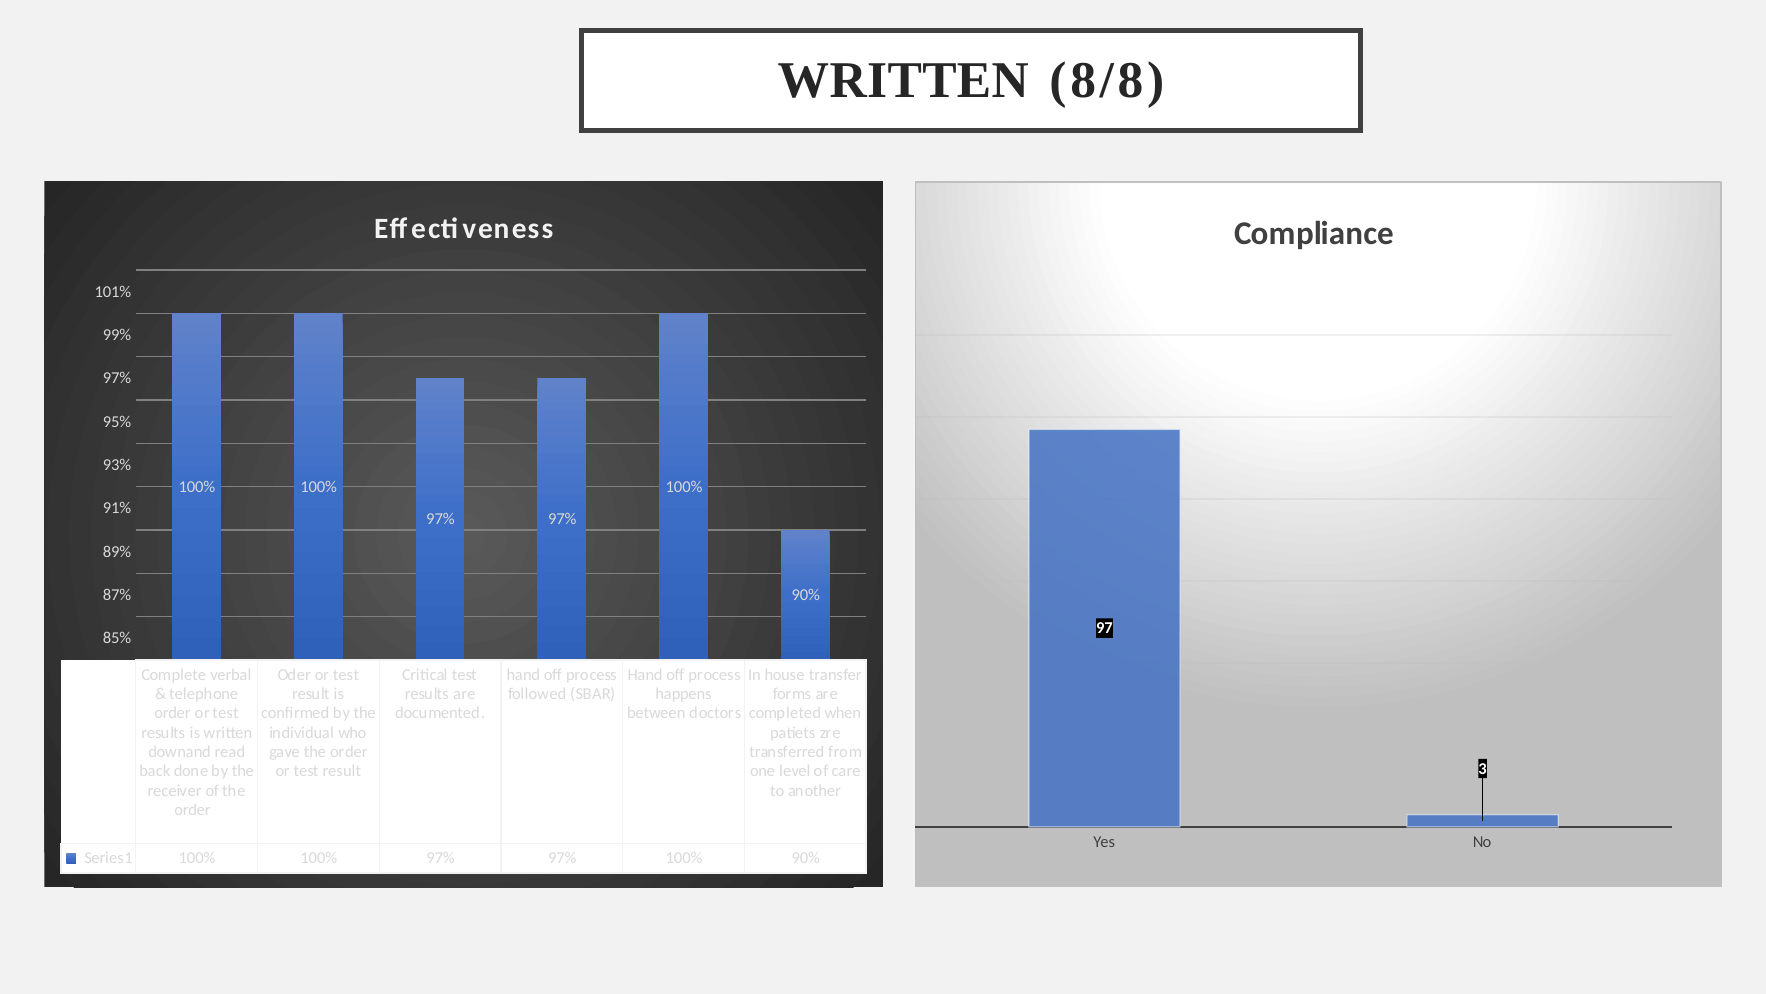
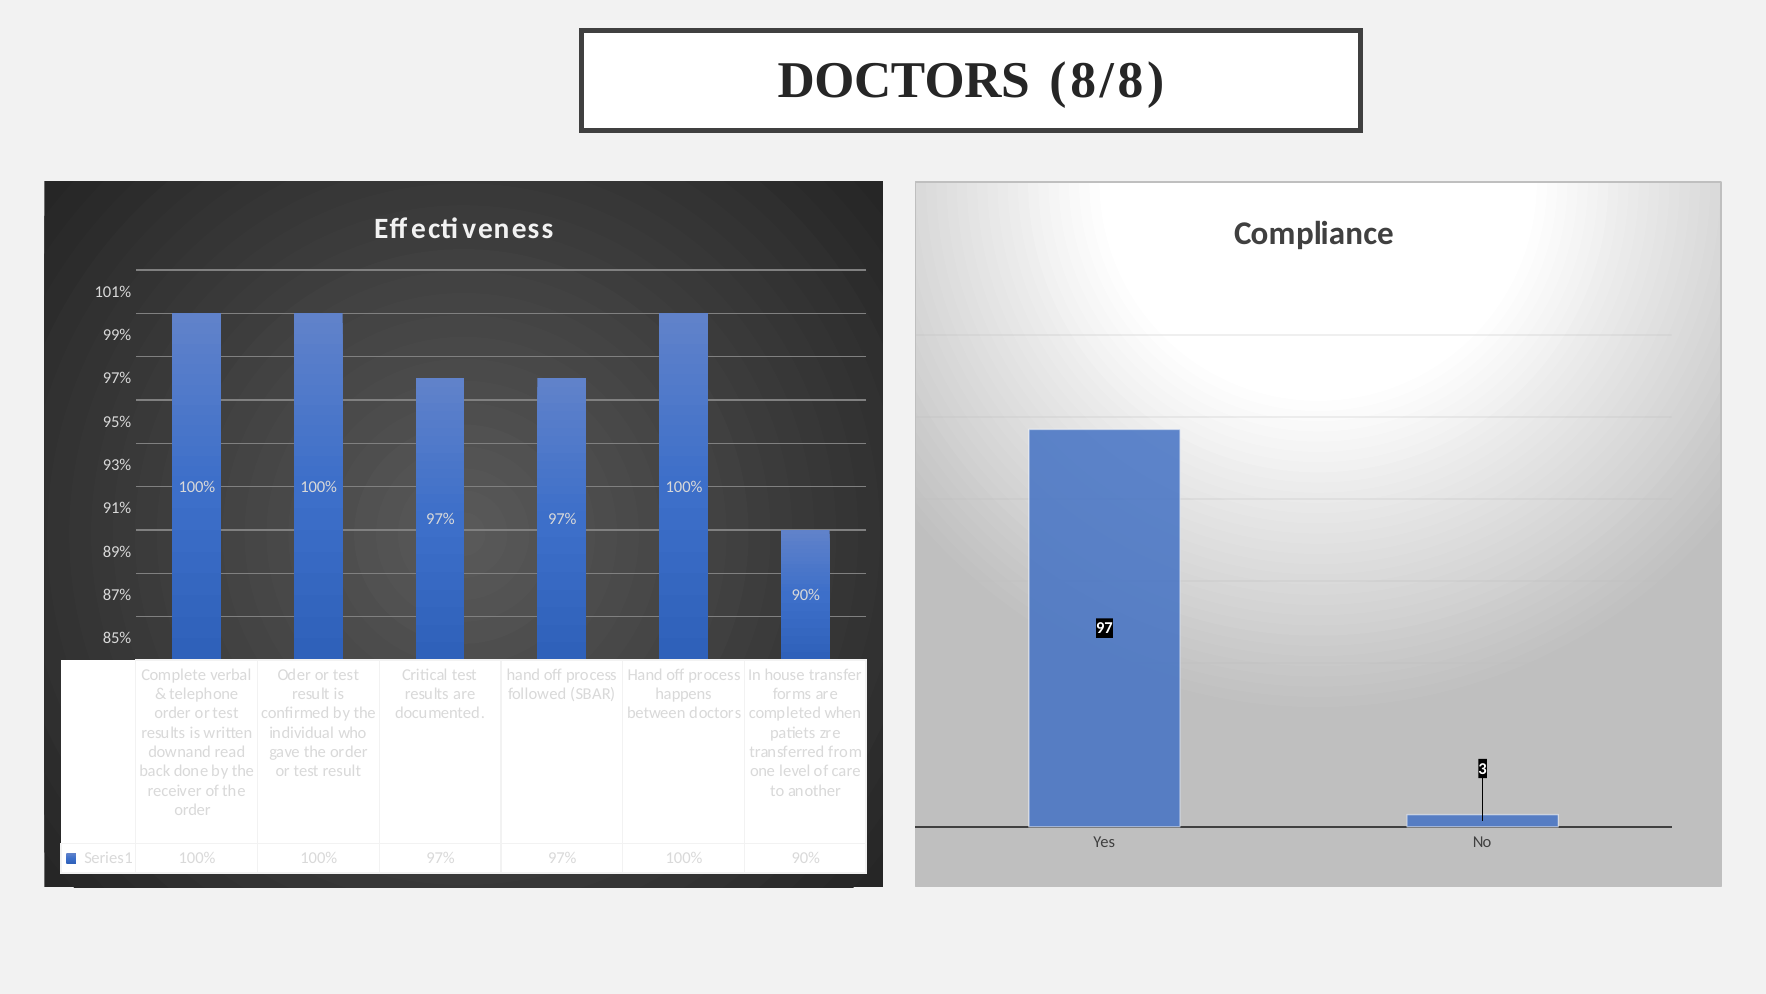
WRITTEN: WRITTEN -> DOCTORS (904, 80)
